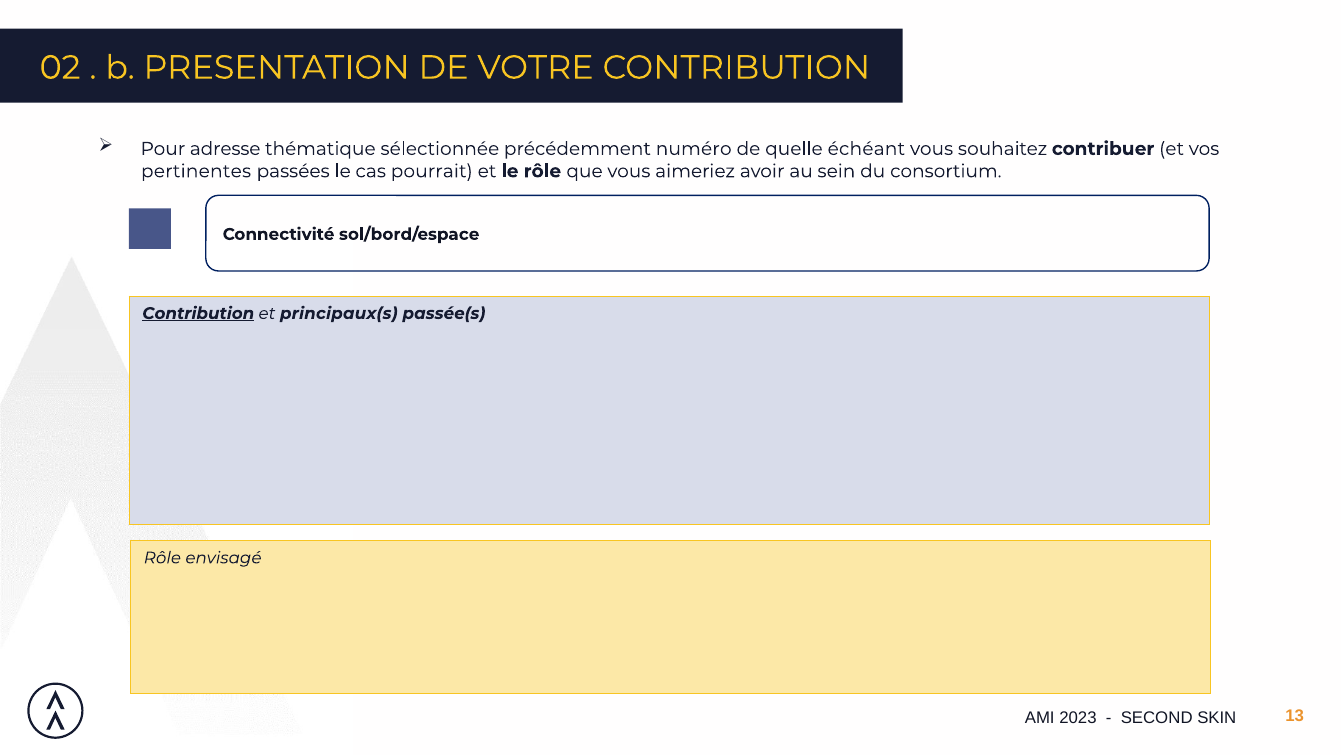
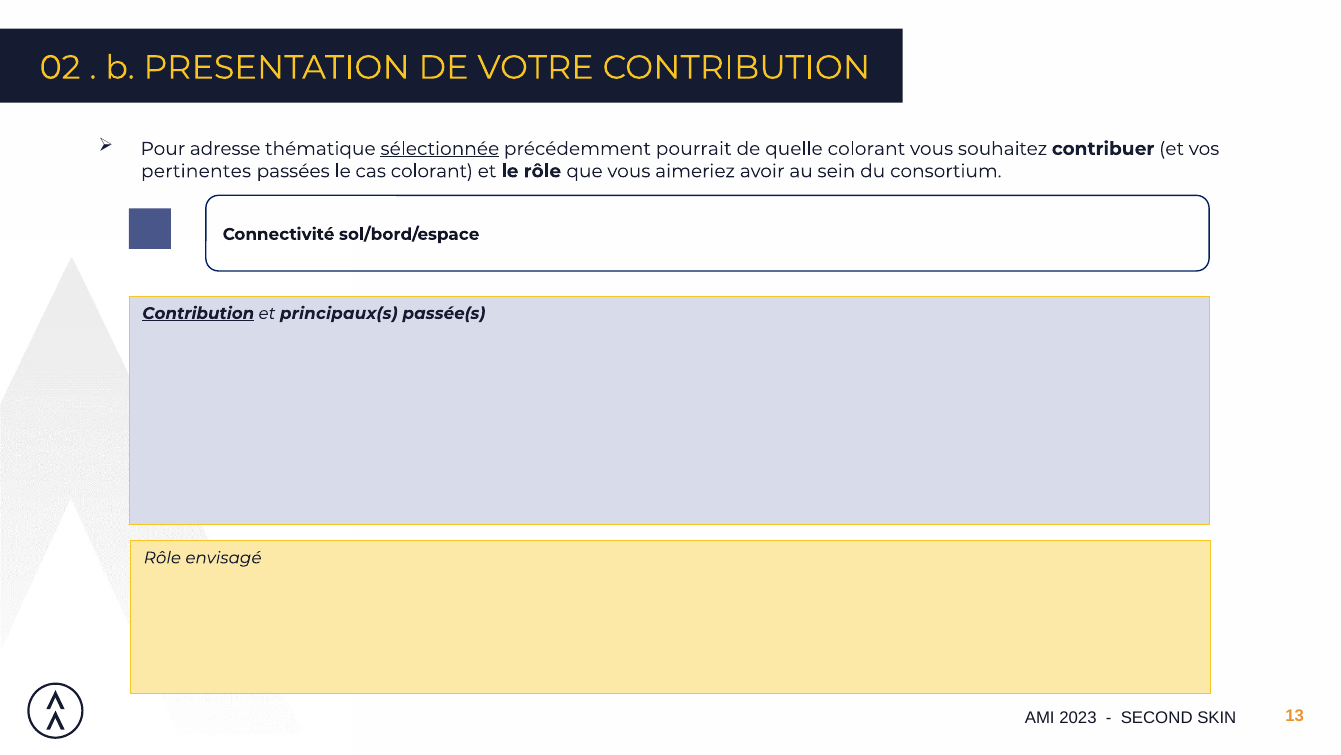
sélectionnée underline: none -> present (440, 149)
numéro: numéro -> pourrait (694, 149)
quelle échéant: échéant -> colorant (866, 149)
cas pourrait: pourrait -> colorant (432, 171)
